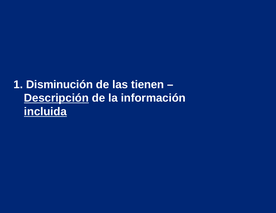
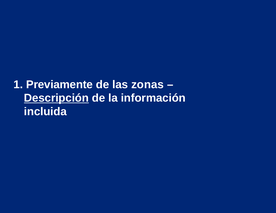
Disminución: Disminución -> Previamente (59, 85)
tienen: tienen -> zonas (147, 85)
incluida underline: present -> none (45, 112)
